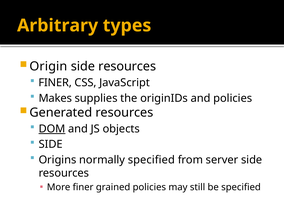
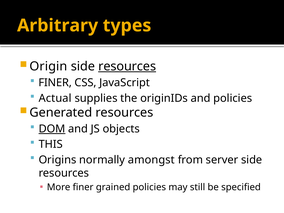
resources underline: none -> present (127, 66)
Makes: Makes -> Actual (55, 98)
SIDE: SIDE -> THIS (51, 144)
normally specified: specified -> amongst (151, 160)
